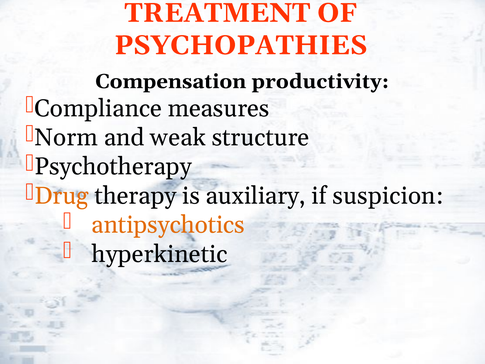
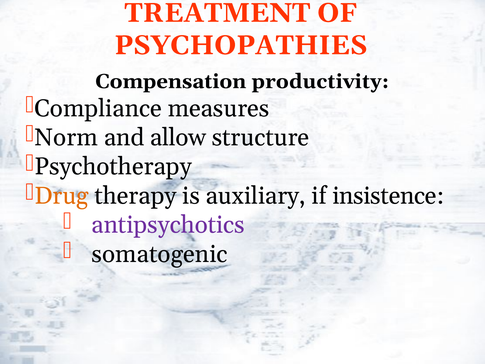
weak: weak -> allow (178, 137)
suspicion: suspicion -> insistence (388, 196)
antipsychotics colour: orange -> purple (168, 225)
hyperkinetic: hyperkinetic -> somatogenic (160, 254)
